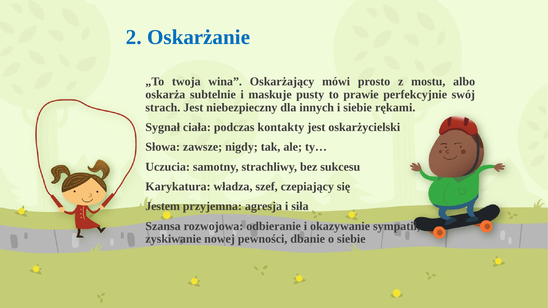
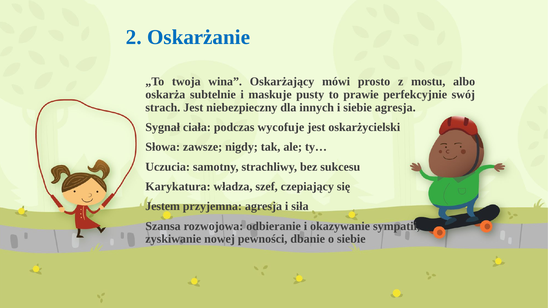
siebie rękami: rękami -> agresja (395, 108)
kontakty: kontakty -> wycofuje (281, 127)
